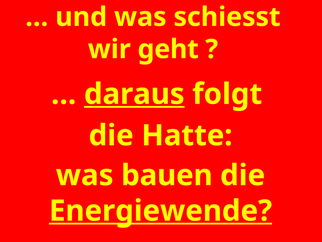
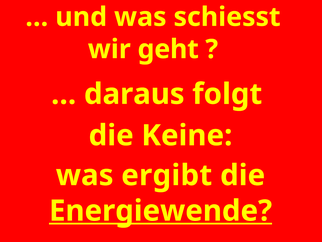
daraus underline: present -> none (134, 94)
Hatte: Hatte -> Keine (187, 135)
bauen: bauen -> ergibt (167, 175)
